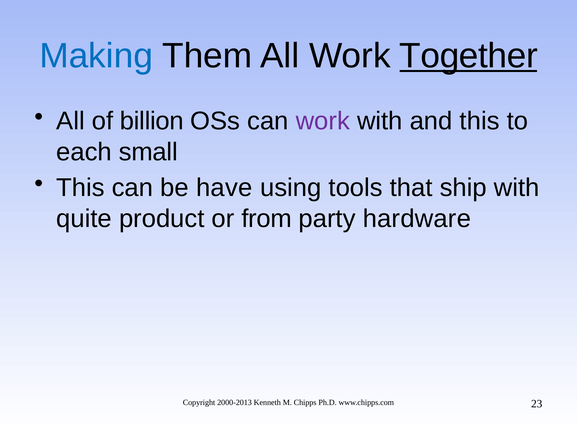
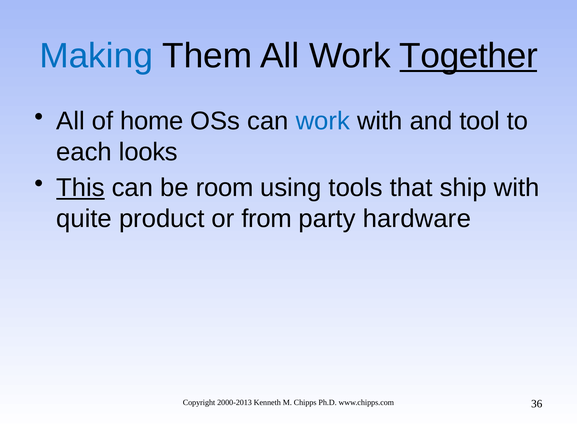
billion: billion -> home (152, 121)
work colour: purple -> blue (323, 121)
and this: this -> tool (480, 121)
small: small -> looks (148, 152)
This underline: none -> present (80, 188)
have: have -> room (225, 188)
23: 23 -> 36 (537, 403)
